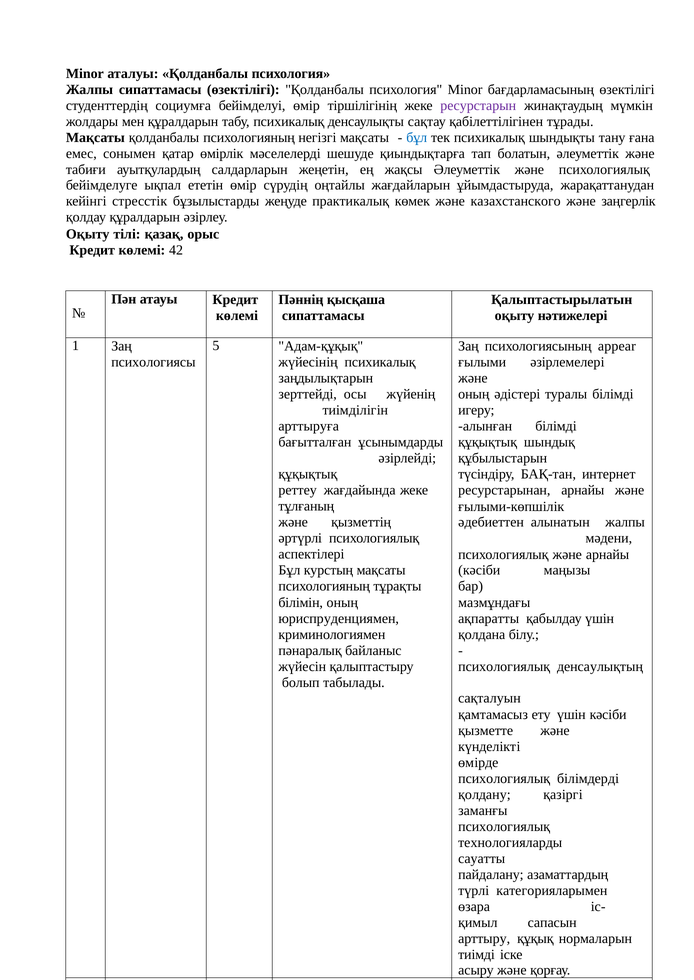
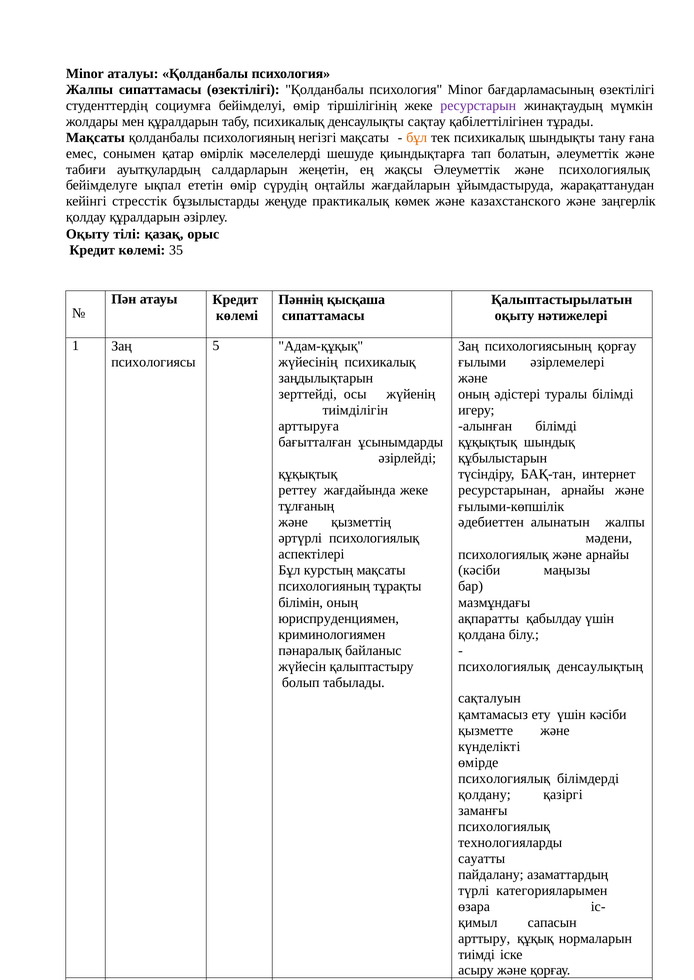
бұл colour: blue -> orange (417, 138)
42: 42 -> 35 (176, 250)
психологиясының appear: appear -> қорғау (617, 346)
